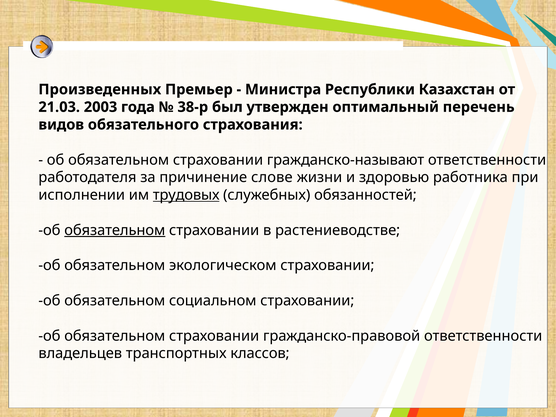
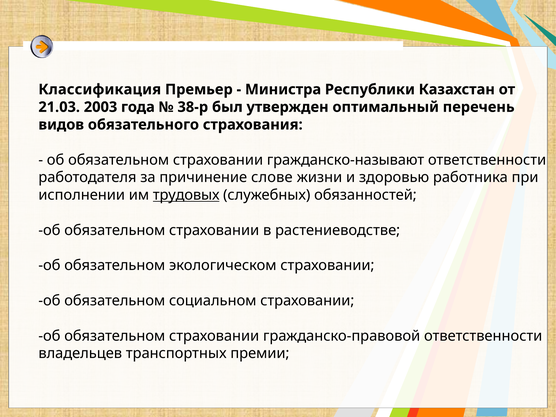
Произведенных: Произведенных -> Классификация (100, 89)
обязательном underline: present -> none (115, 230)
классов: классов -> премии (260, 353)
